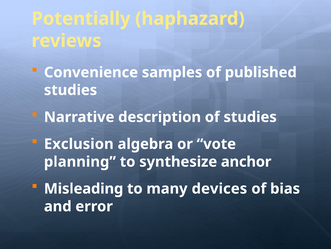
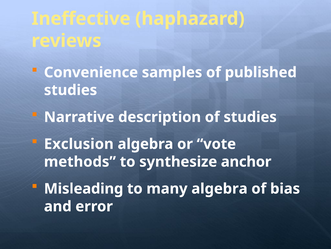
Potentially: Potentially -> Ineffective (81, 19)
planning: planning -> methods (80, 161)
many devices: devices -> algebra (219, 188)
